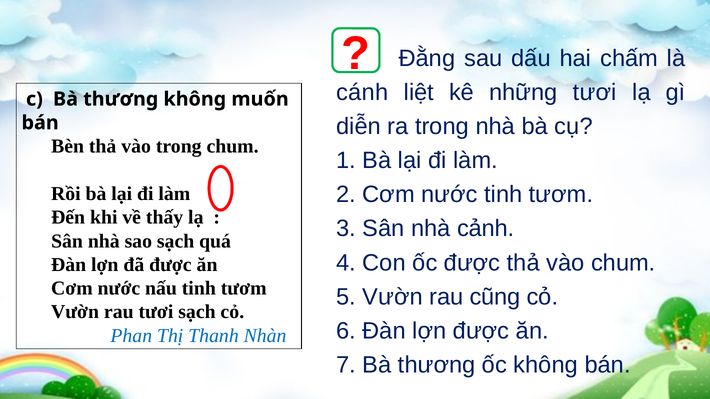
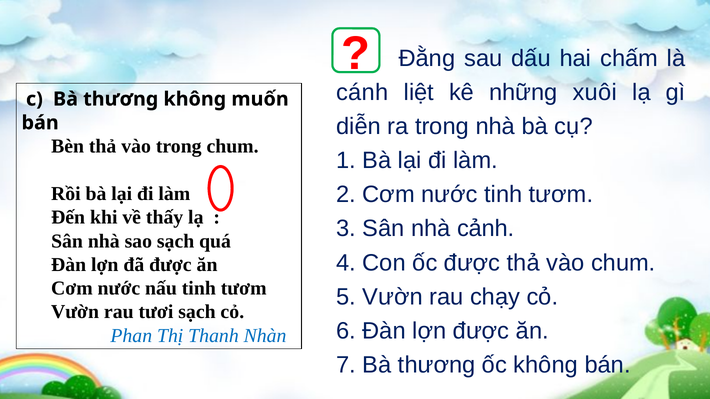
những tươi: tươi -> xuôi (595, 93)
cũng: cũng -> chạy (495, 297)
